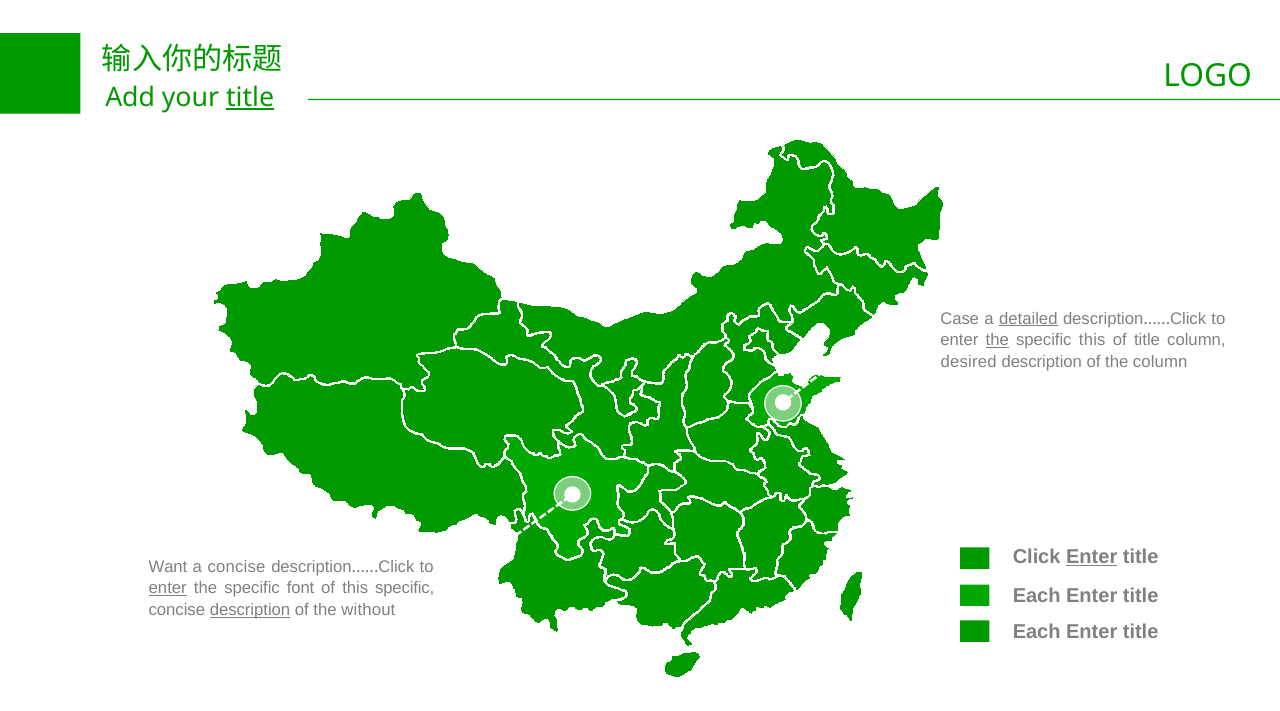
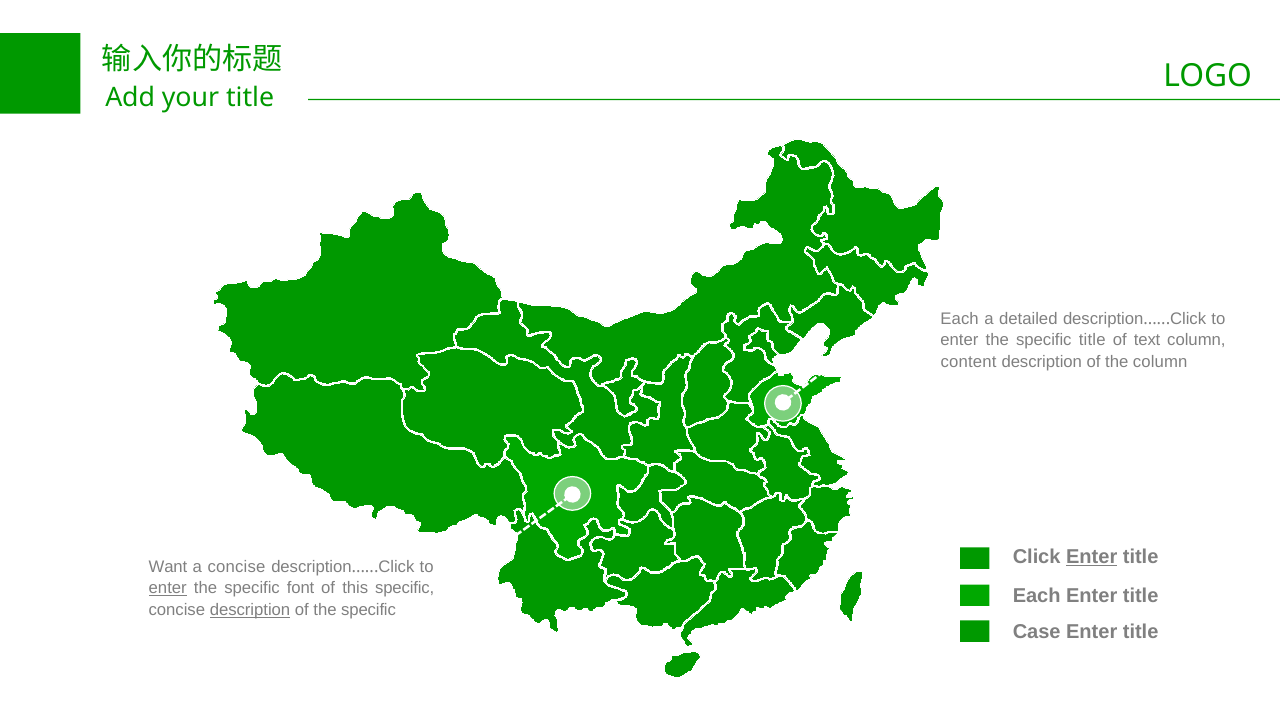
title underline: present -> none (250, 97)
Case: Case -> Each (960, 319)
detailed underline: present -> none (1028, 319)
the underline: present -> none (997, 340)
specific this: this -> title (1092, 340)
of title: title -> text (1147, 340)
desired: desired -> content (969, 362)
of the without: without -> specific (369, 610)
Each: Each -> Case (1037, 632)
